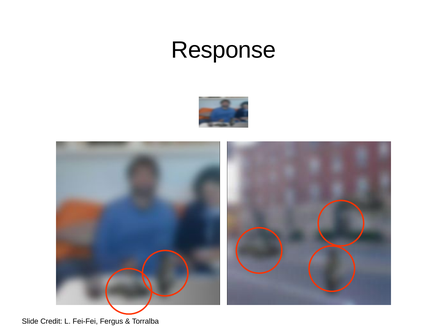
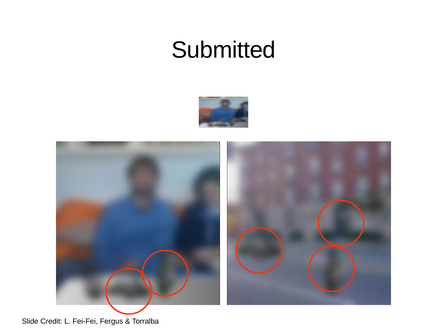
Response: Response -> Submitted (224, 50)
